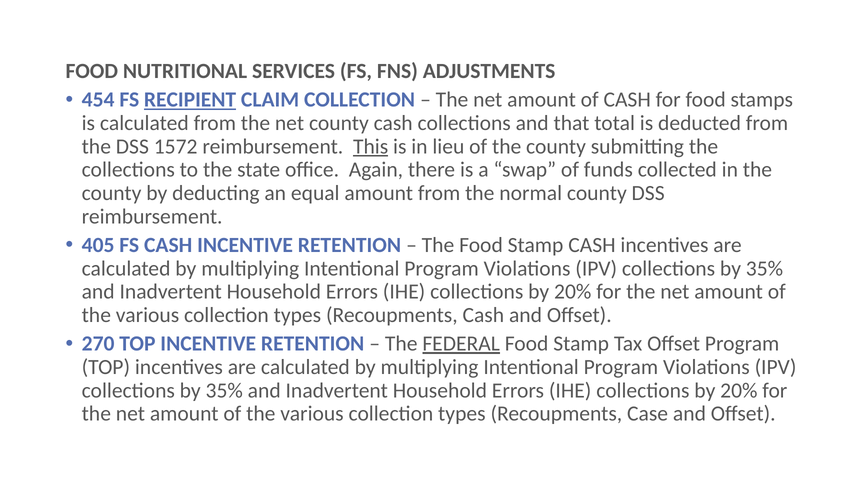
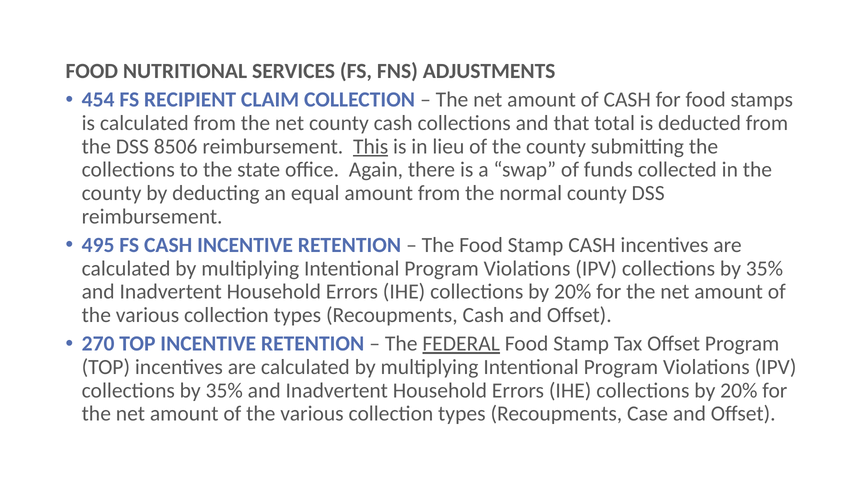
RECIPIENT underline: present -> none (190, 100)
1572: 1572 -> 8506 (176, 146)
405: 405 -> 495 (98, 245)
